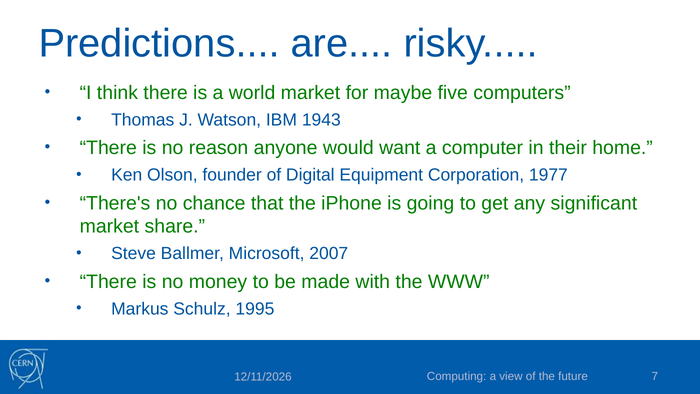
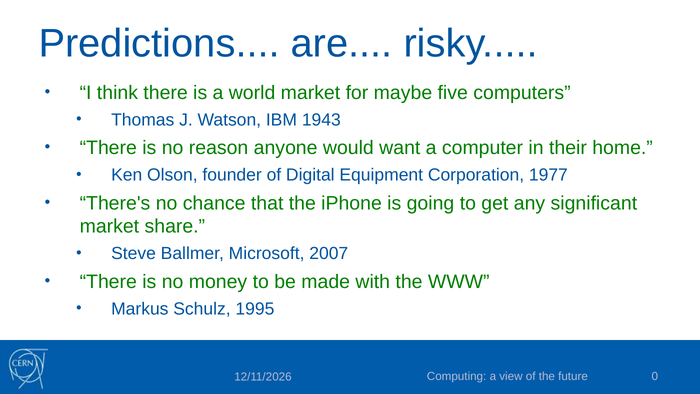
7: 7 -> 0 (655, 376)
